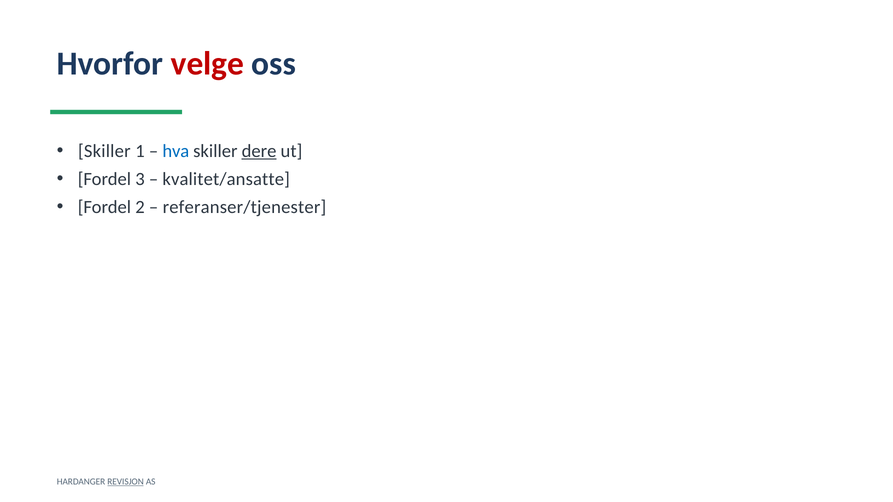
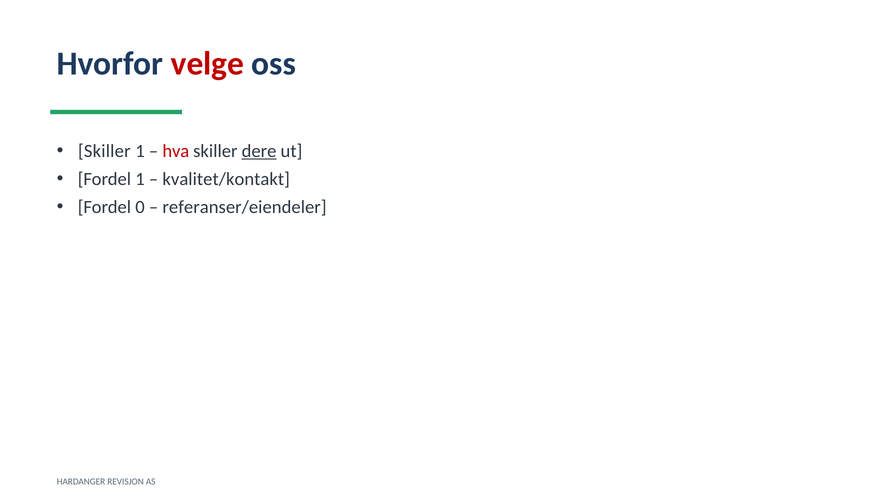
hva colour: blue -> red (176, 151)
Fordel 3: 3 -> 1 (140, 179)
kvalitet/ansatte: kvalitet/ansatte -> kvalitet/kontakt (226, 179)
2: 2 -> 0 (140, 207)
referanser/tjenester: referanser/tjenester -> referanser/eiendeler (245, 207)
REVISJON underline: present -> none (126, 482)
